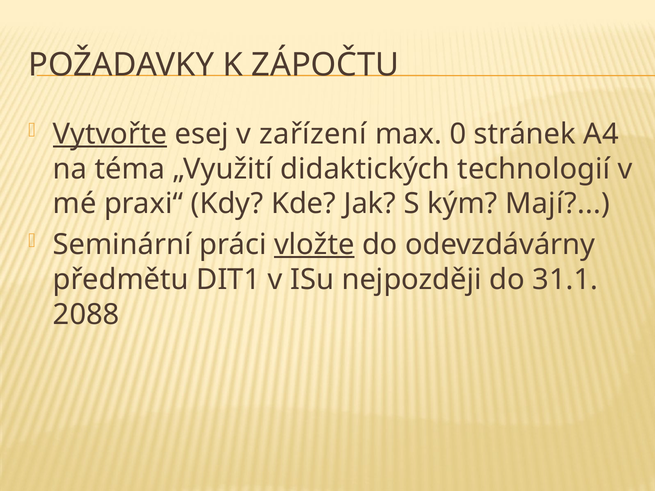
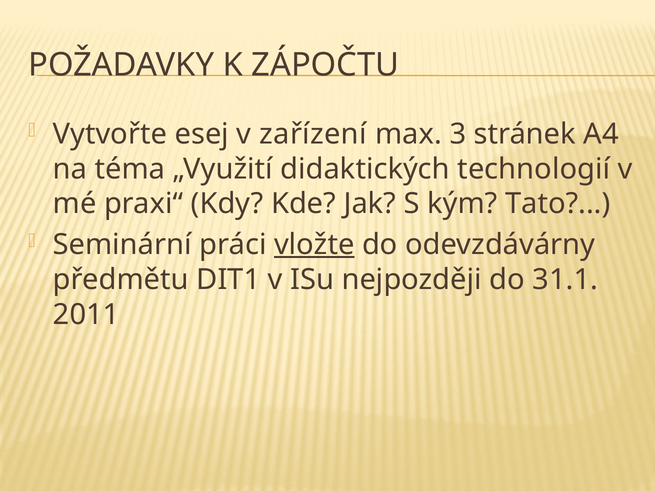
Vytvořte underline: present -> none (110, 134)
0: 0 -> 3 (458, 134)
Mají: Mají -> Tato (558, 204)
2088: 2088 -> 2011 (86, 315)
